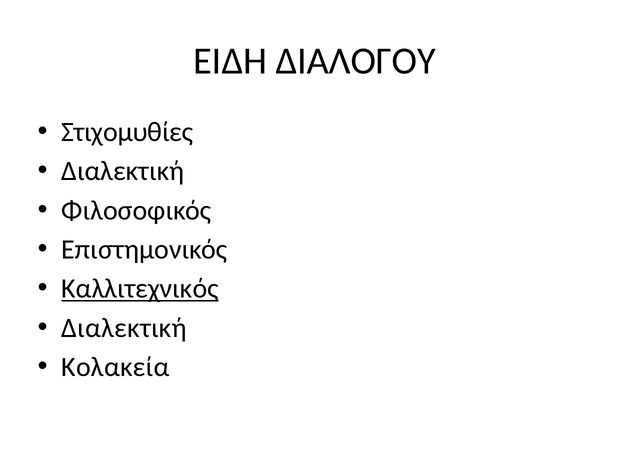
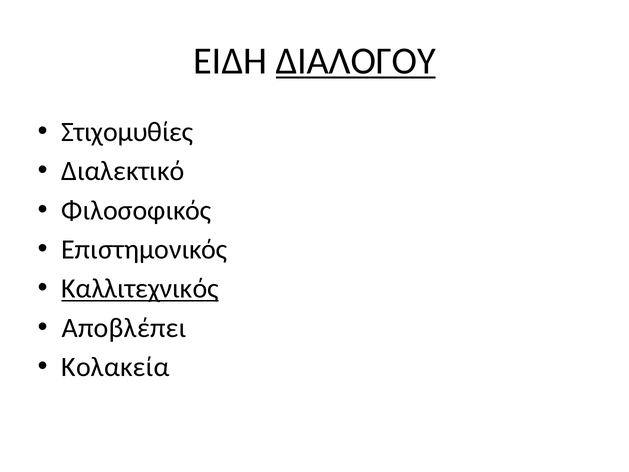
ΔΙΑΛΟΓΟΥ underline: none -> present (356, 61)
Διαλεκτική: Διαλεκτική -> Διαλεκτικό (123, 171)
Διαλεκτική: Διαλεκτική -> Αποβλέπει (124, 328)
